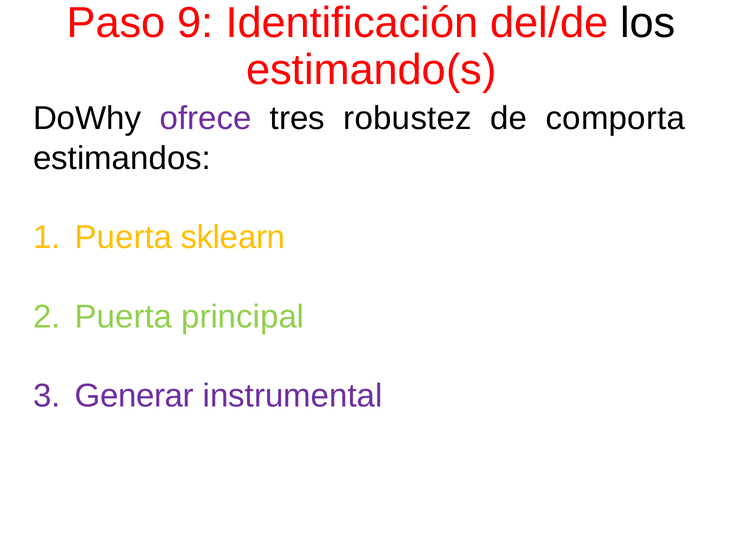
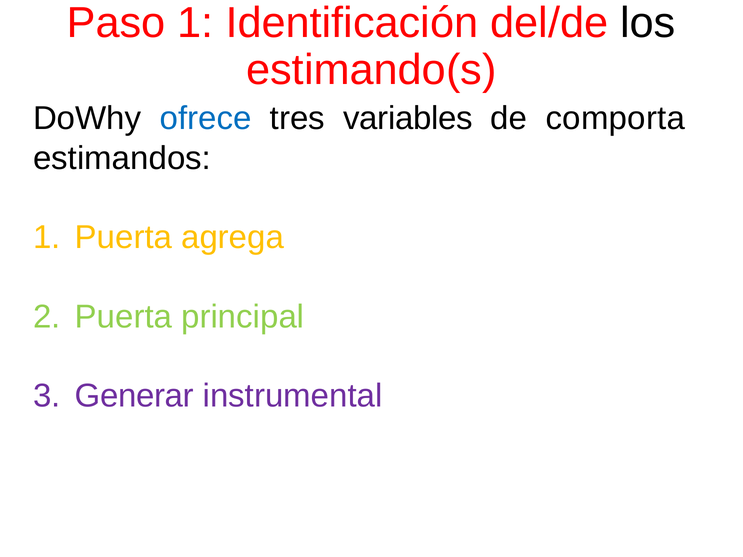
Paso 9: 9 -> 1 (195, 23)
ofrece colour: purple -> blue (206, 119)
robustez: robustez -> variables (408, 119)
sklearn: sklearn -> agrega (233, 238)
